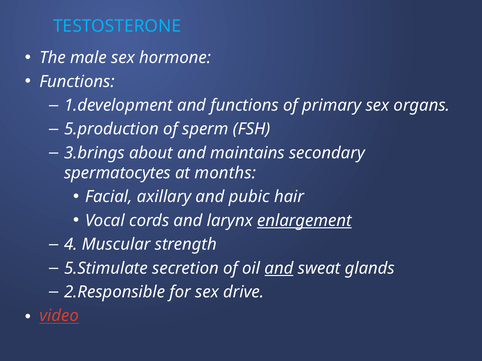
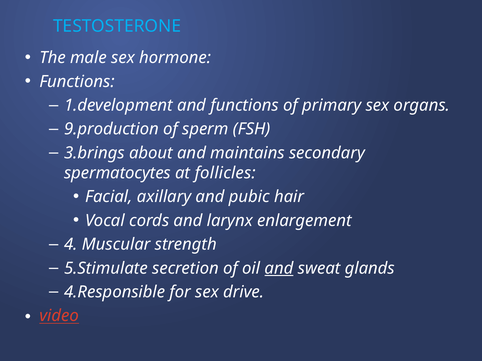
5.production: 5.production -> 9.production (111, 129)
months: months -> follicles (225, 173)
enlargement underline: present -> none (304, 221)
2.Responsible: 2.Responsible -> 4.Responsible (115, 292)
